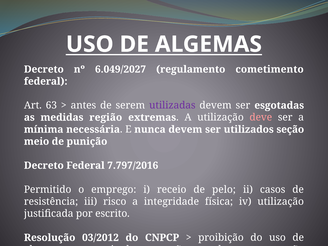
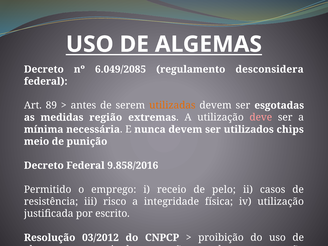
6.049/2027: 6.049/2027 -> 6.049/2085 (121, 69)
cometimento: cometimento -> desconsidera (270, 69)
63: 63 -> 89 (51, 105)
utilizadas colour: purple -> orange (172, 105)
seção: seção -> chips (290, 129)
7.797/2016: 7.797/2016 -> 9.858/2016 (133, 165)
